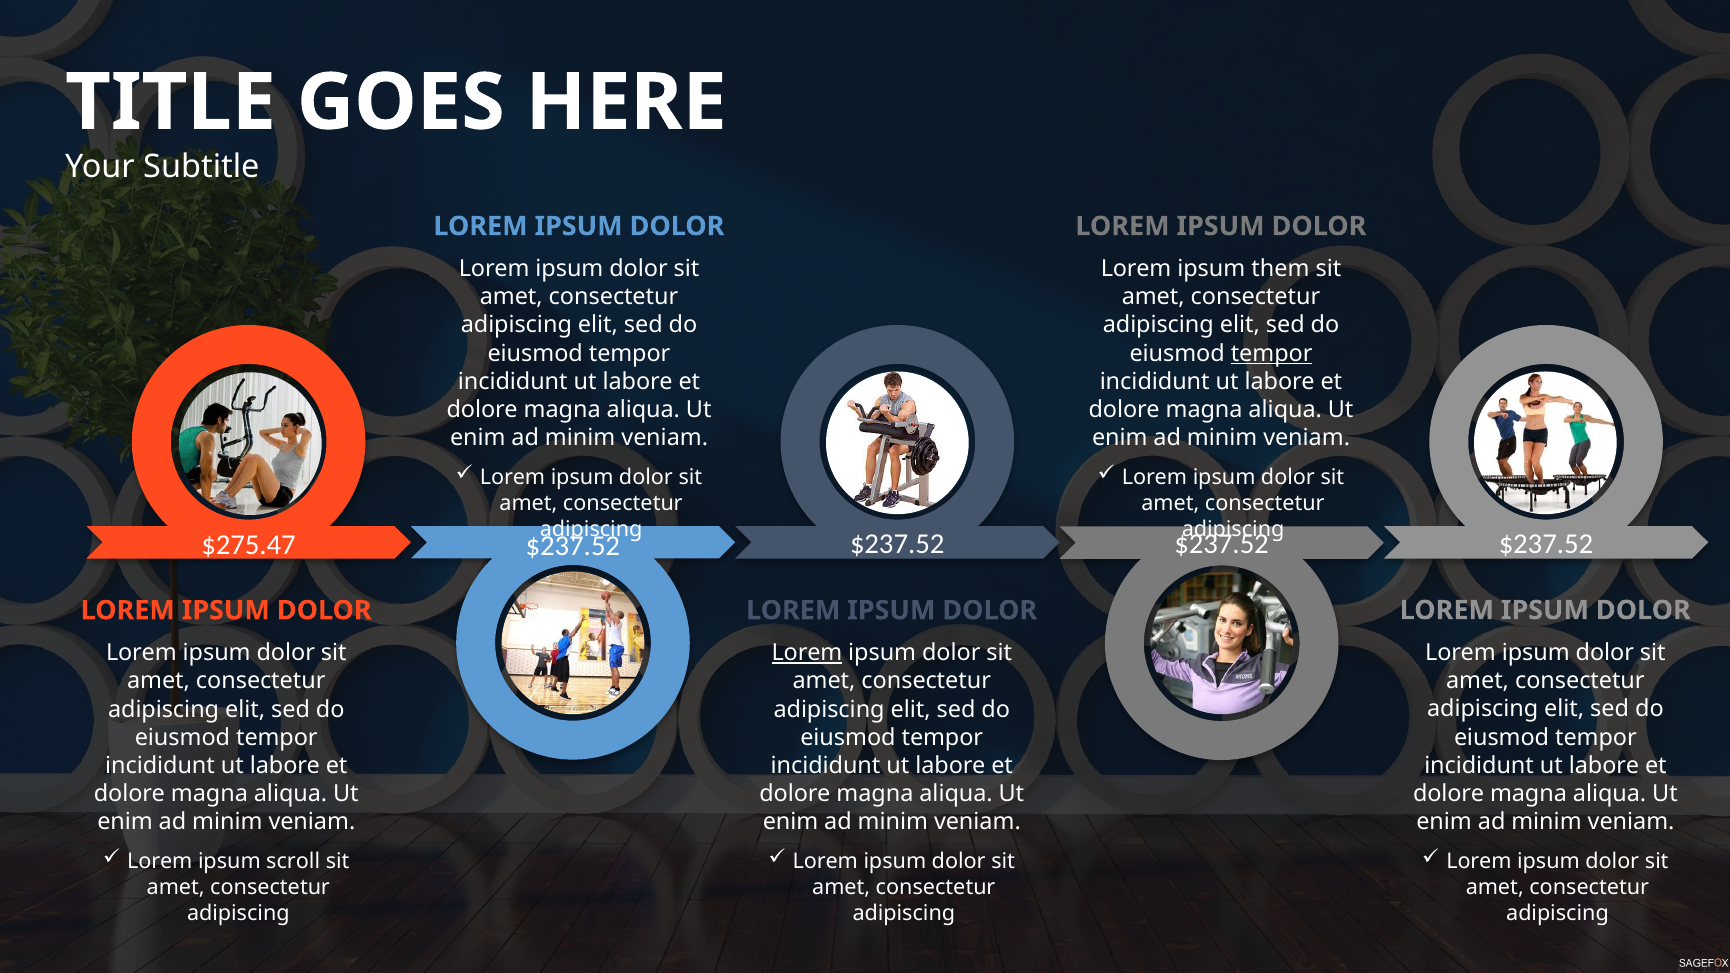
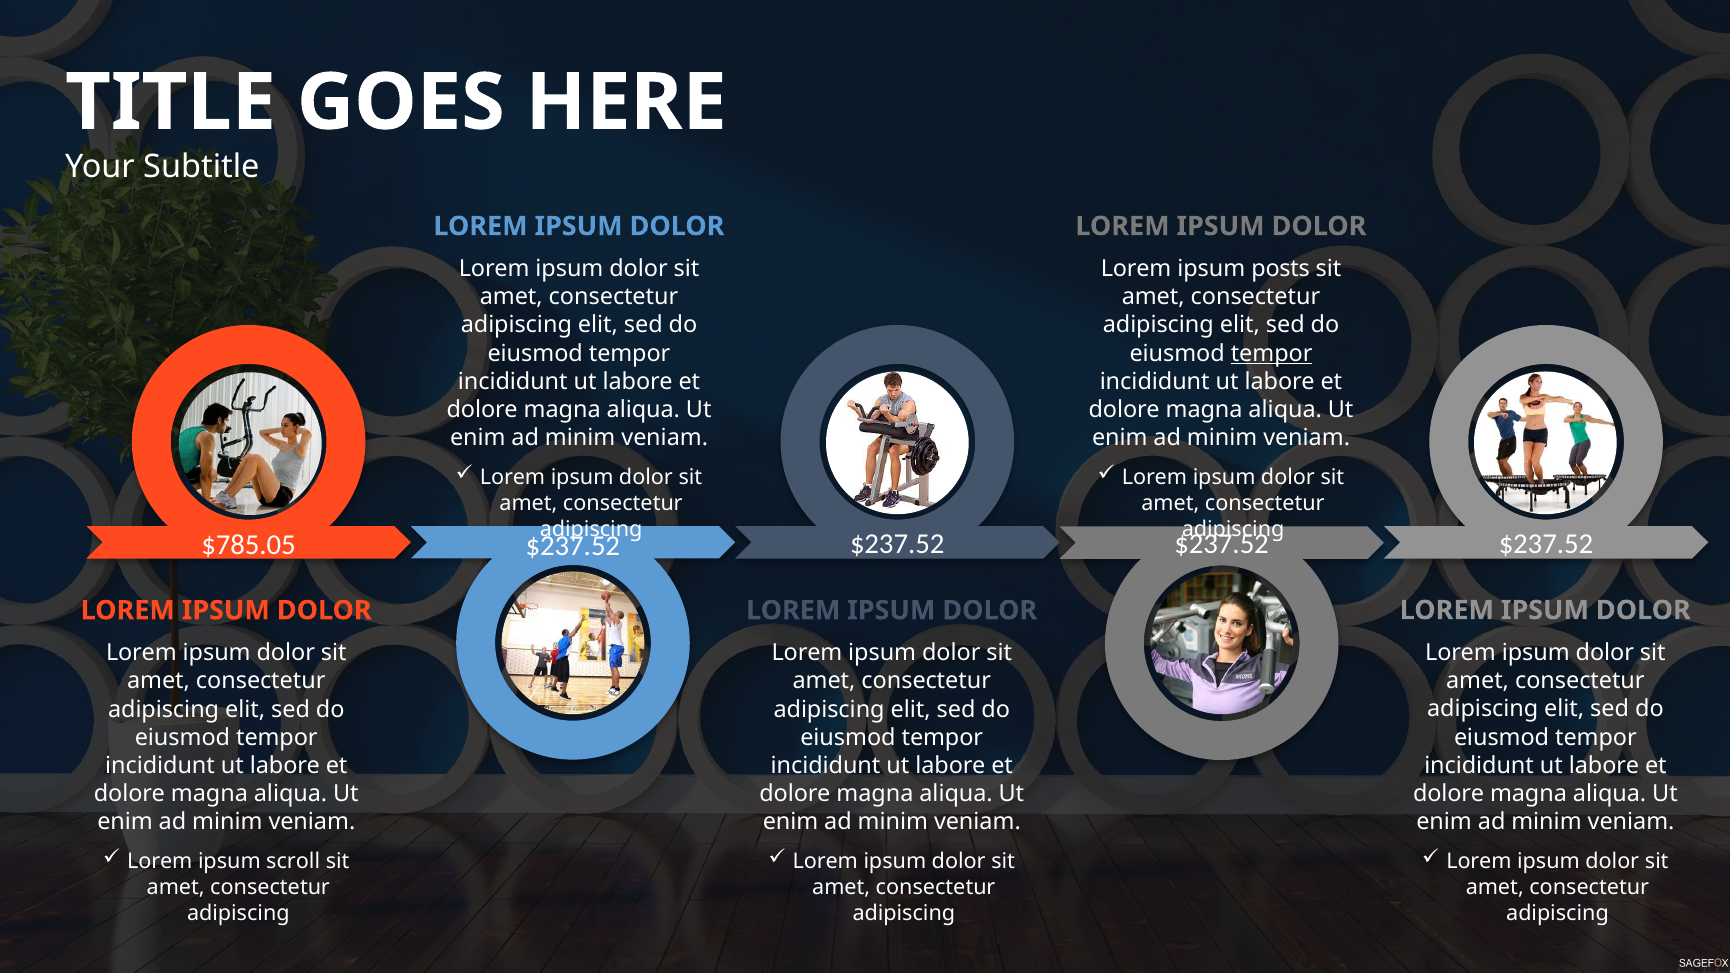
them: them -> posts (1281, 269)
$275.47: $275.47 -> $785.05 (248, 545)
Lorem underline: present -> none (807, 653)
